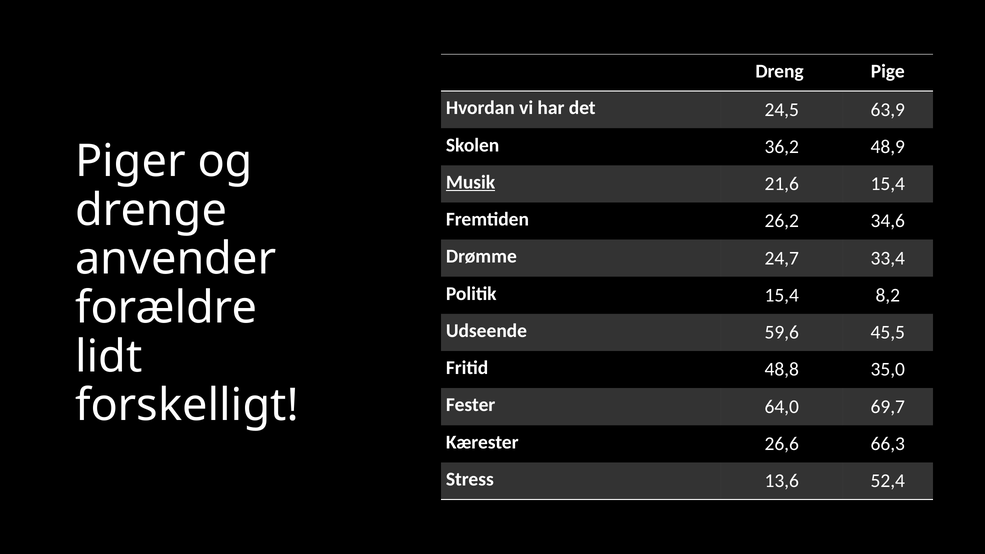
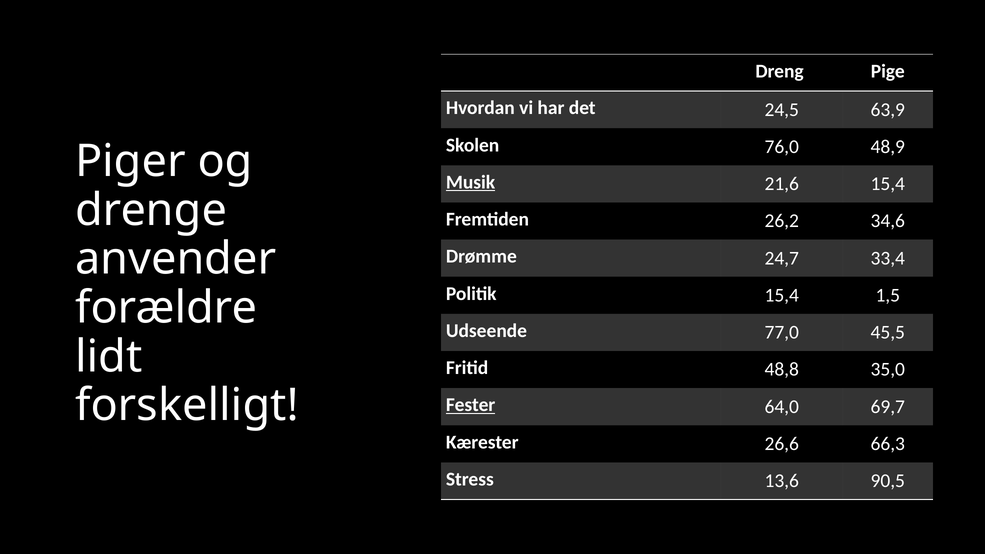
36,2: 36,2 -> 76,0 (782, 147)
8,2: 8,2 -> 1,5 (888, 295)
59,6: 59,6 -> 77,0 (782, 332)
Fester underline: none -> present (471, 405)
52,4: 52,4 -> 90,5 (888, 481)
